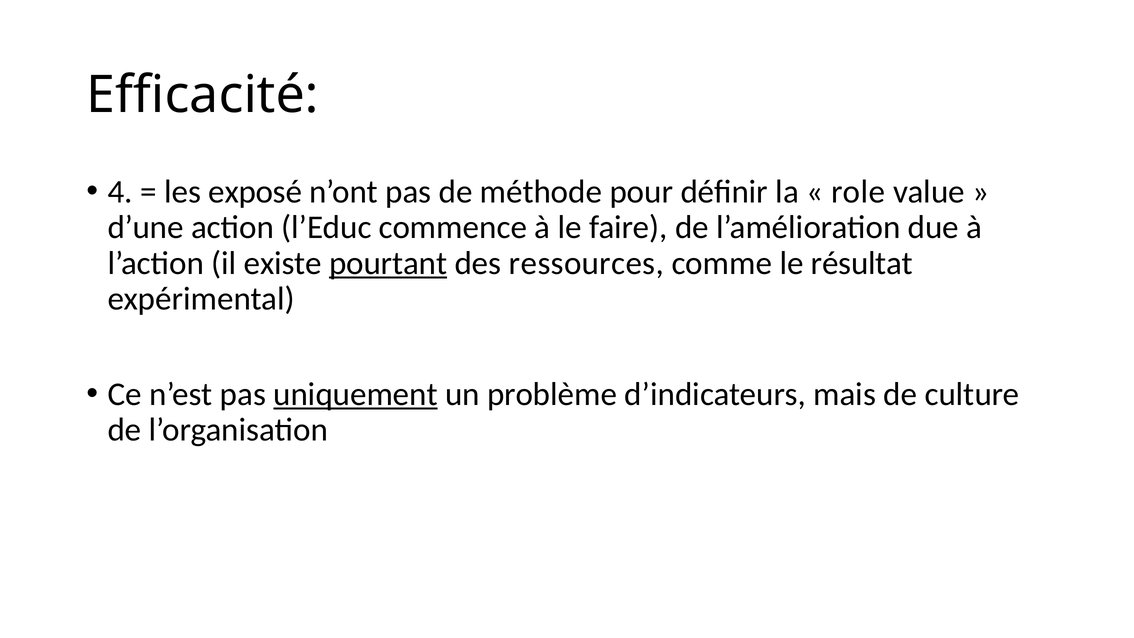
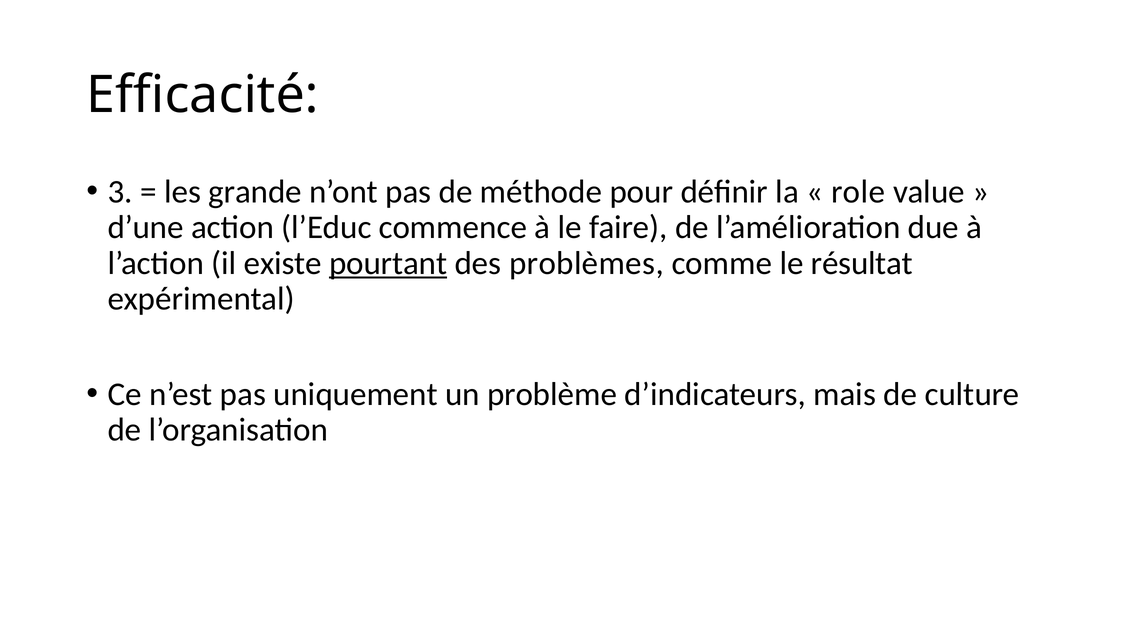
4: 4 -> 3 (120, 192)
exposé: exposé -> grande (255, 192)
ressources: ressources -> problèmes (586, 263)
uniquement underline: present -> none (356, 394)
